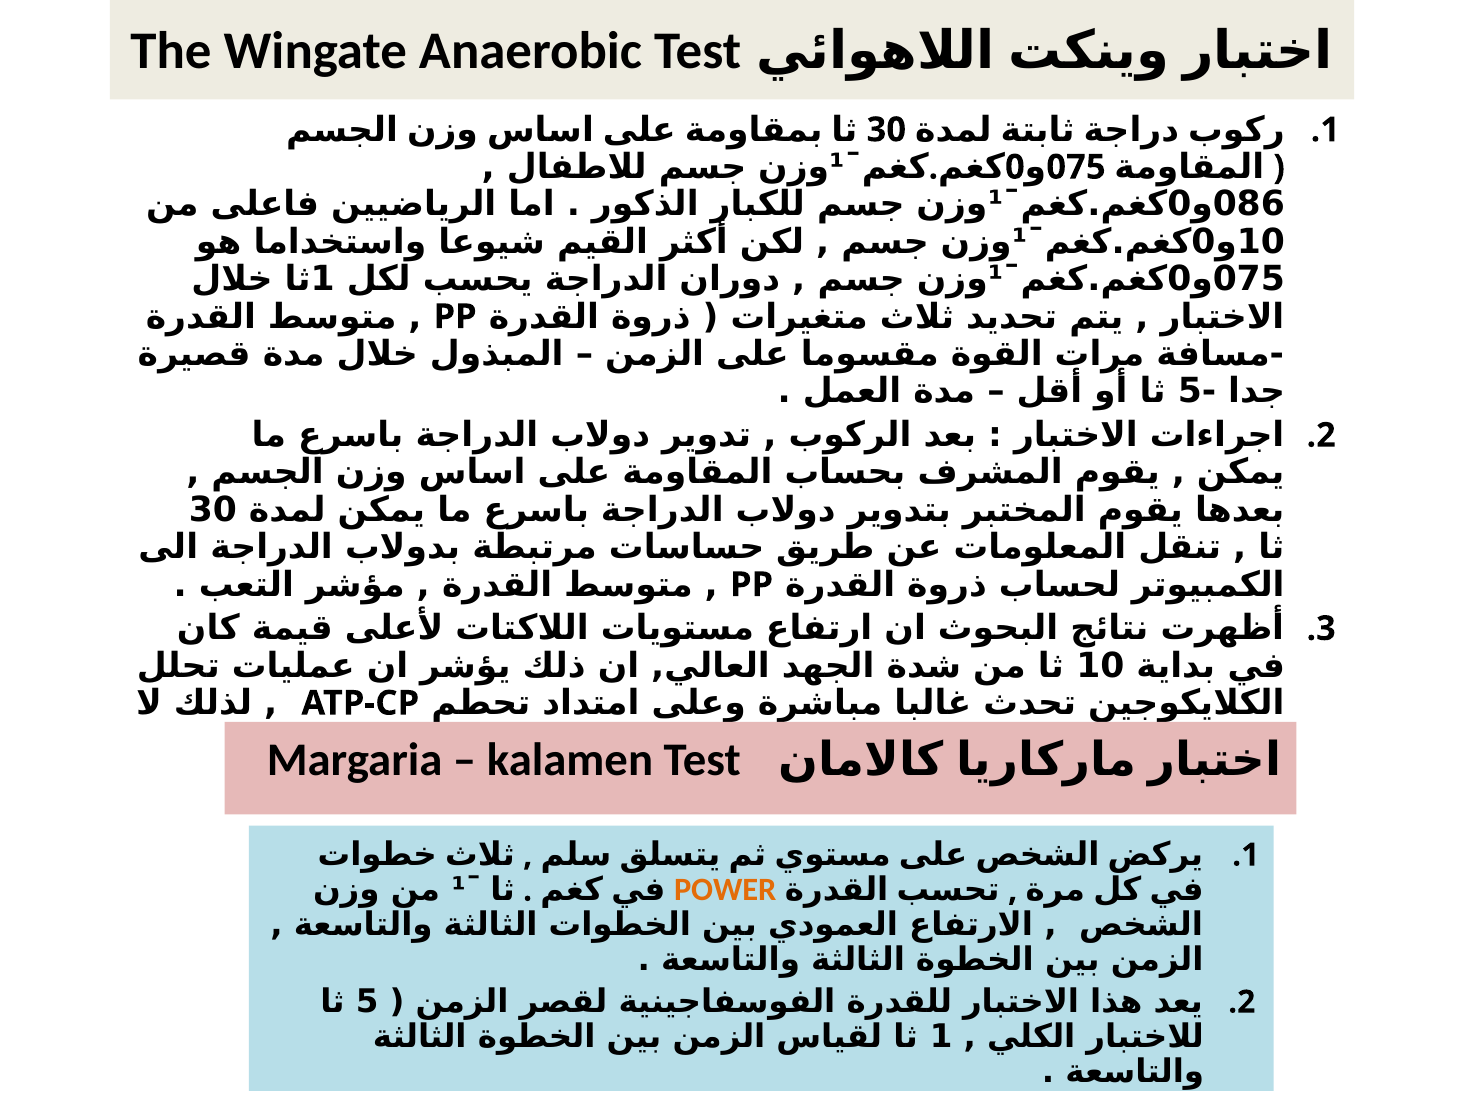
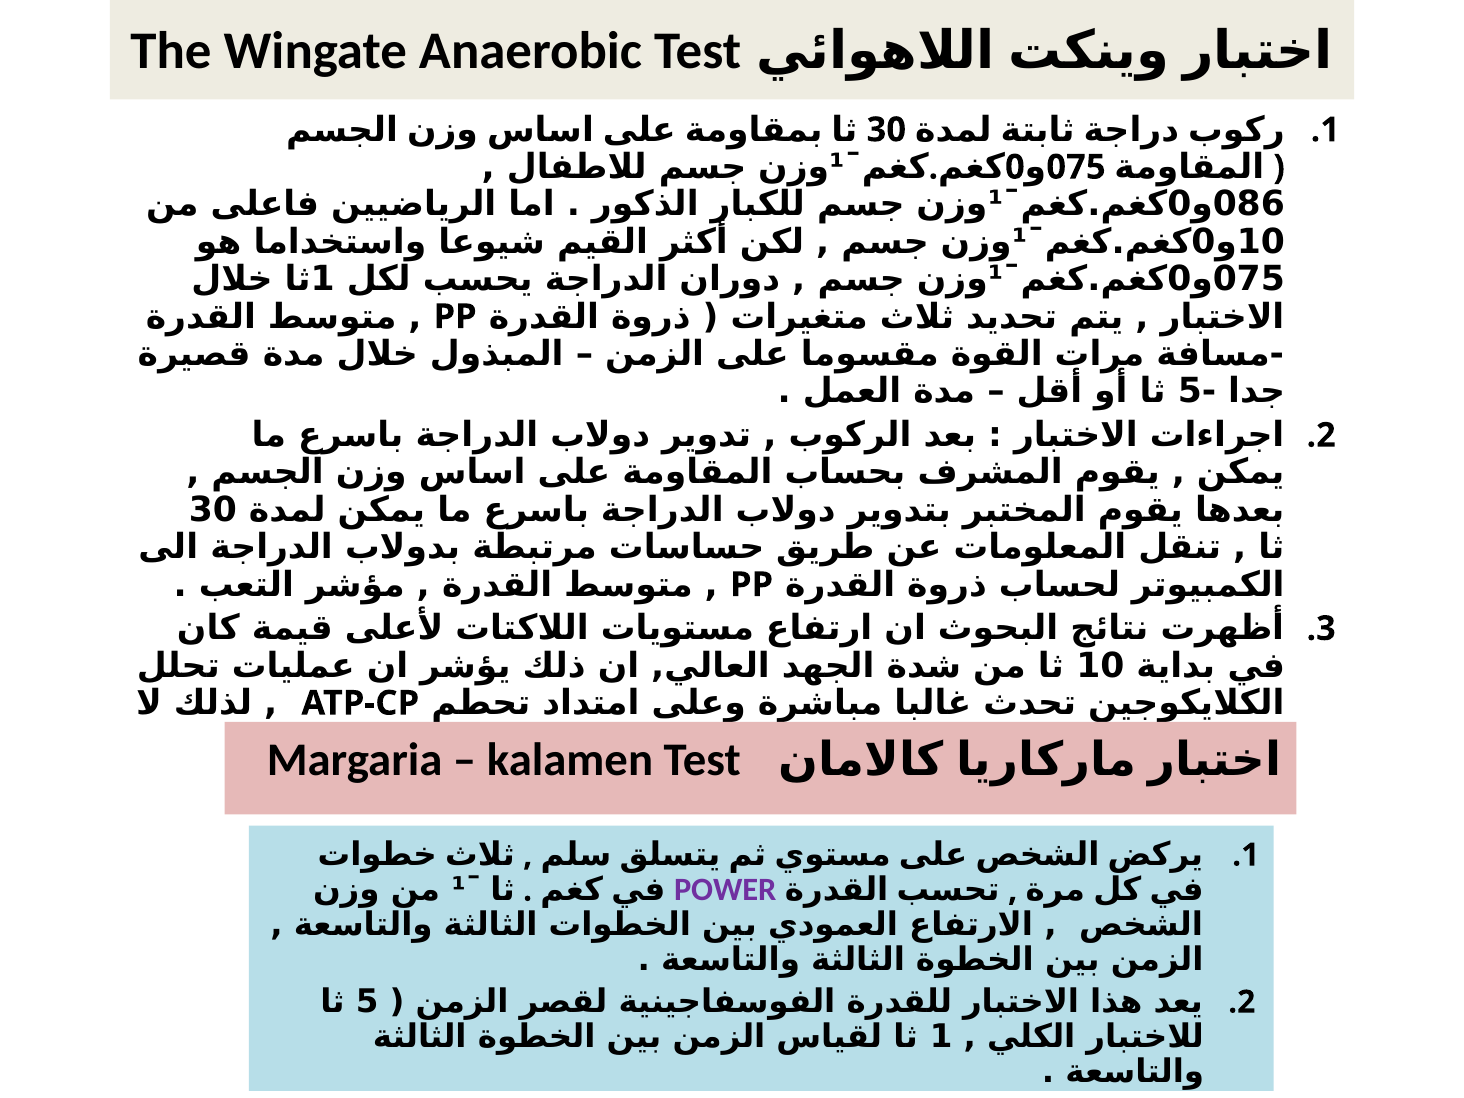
POWER colour: orange -> purple (725, 890)
